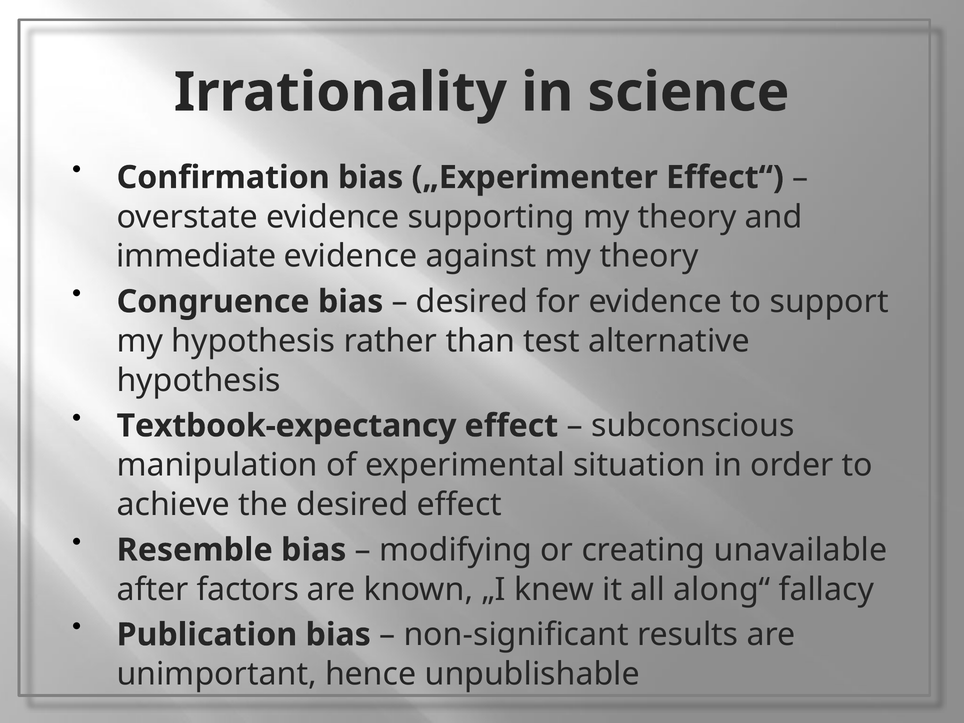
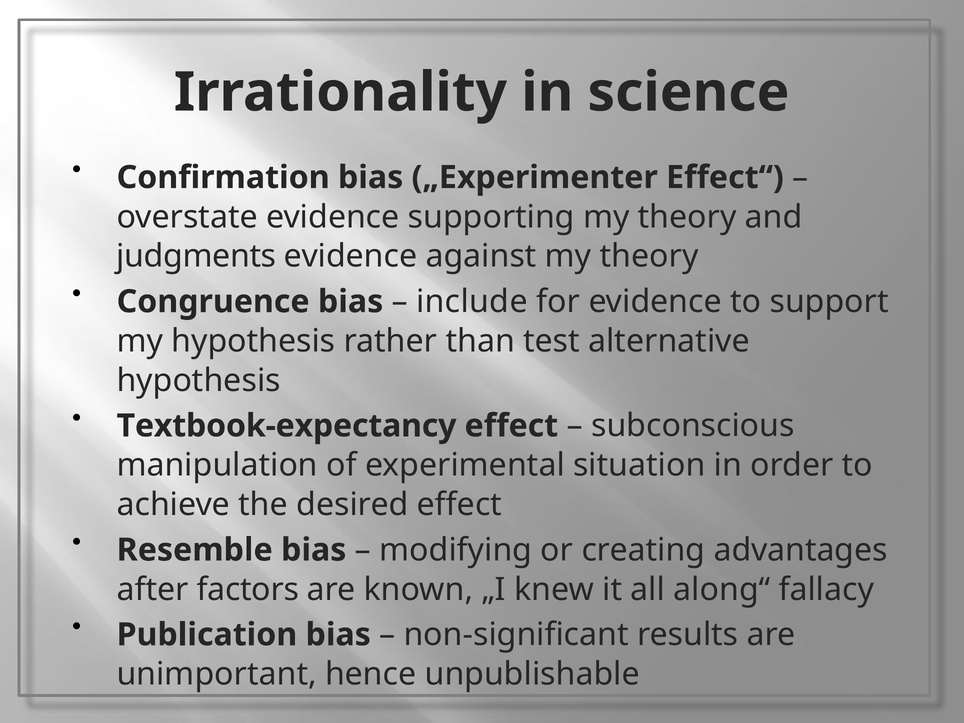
immediate: immediate -> judgments (196, 256)
desired: desired -> include (472, 302)
unavailable: unavailable -> advantages (801, 550)
